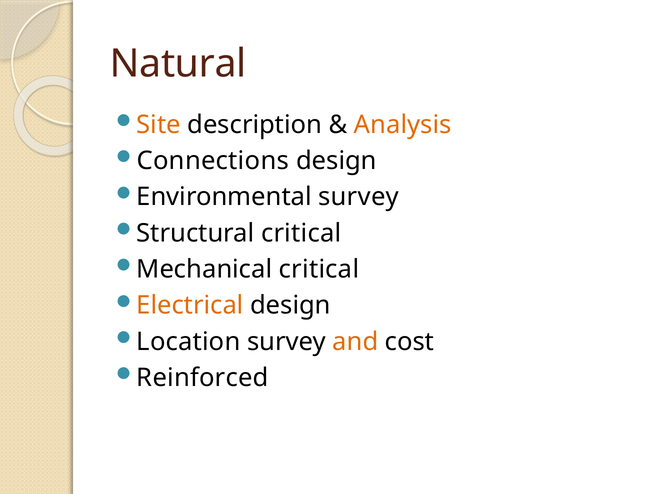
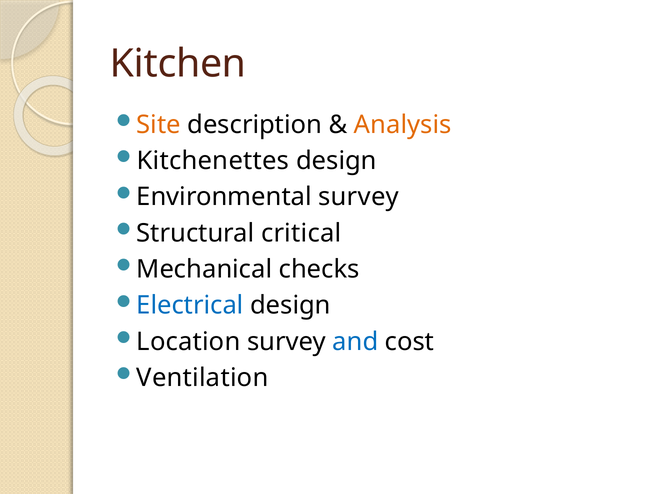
Natural: Natural -> Kitchen (178, 64)
Connections: Connections -> Kitchenettes (213, 161)
Mechanical critical: critical -> checks (319, 269)
Electrical colour: orange -> blue (190, 306)
and colour: orange -> blue (355, 342)
Reinforced: Reinforced -> Ventilation (202, 378)
